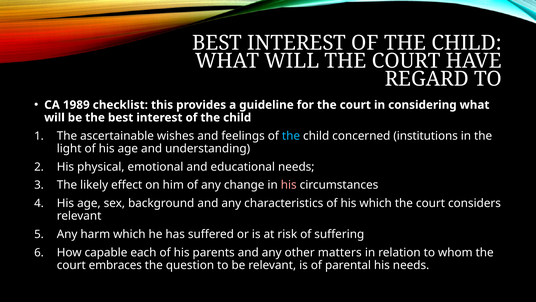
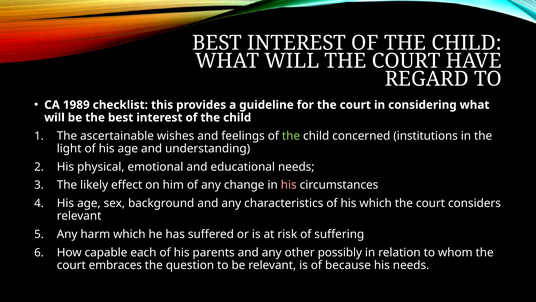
the colour: light blue -> light green (291, 136)
matters: matters -> possibly (340, 252)
parental: parental -> because (348, 265)
